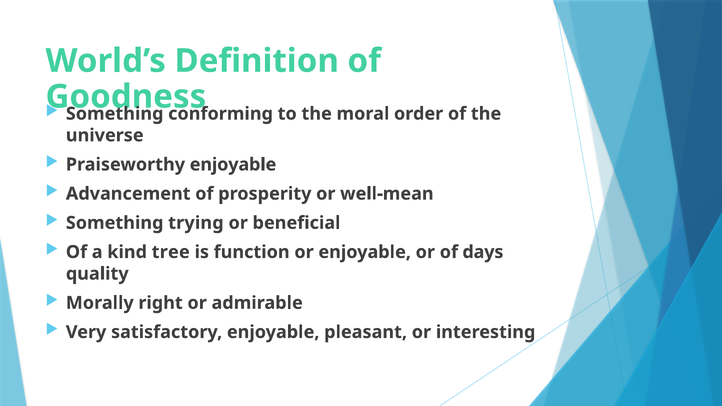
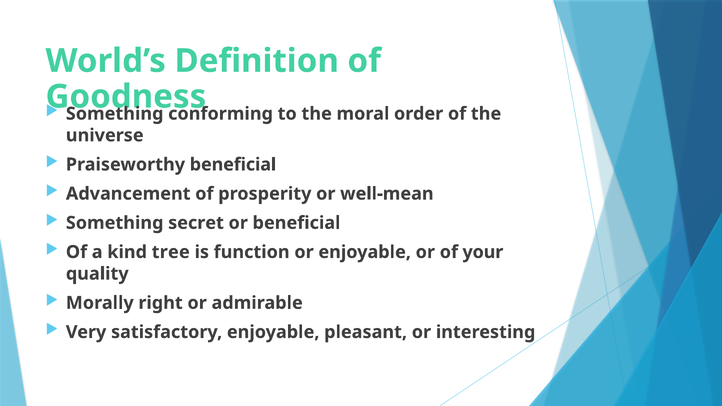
Praiseworthy enjoyable: enjoyable -> beneficial (233, 165)
trying: trying -> secret (196, 223)
days: days -> your (483, 252)
